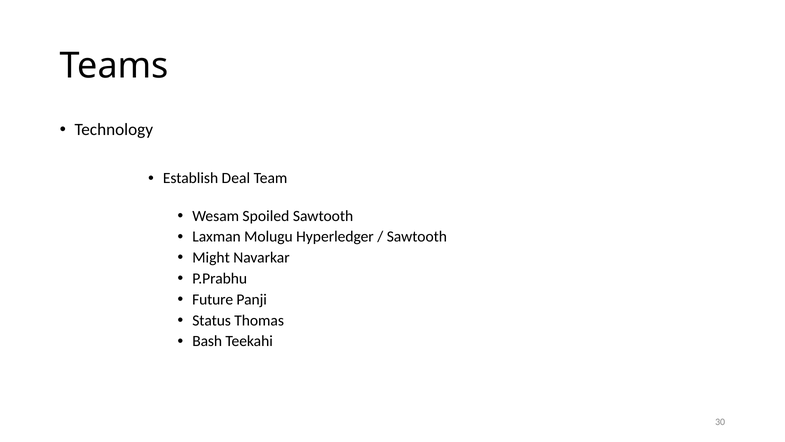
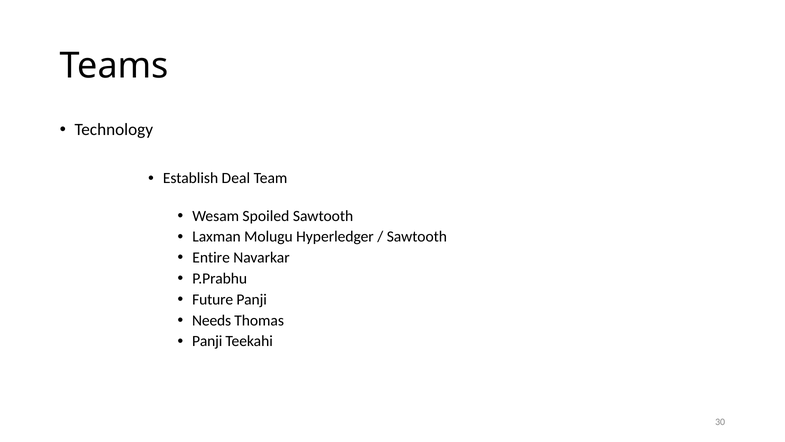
Might: Might -> Entire (211, 257)
Status: Status -> Needs (212, 320)
Bash: Bash -> Panji (207, 341)
